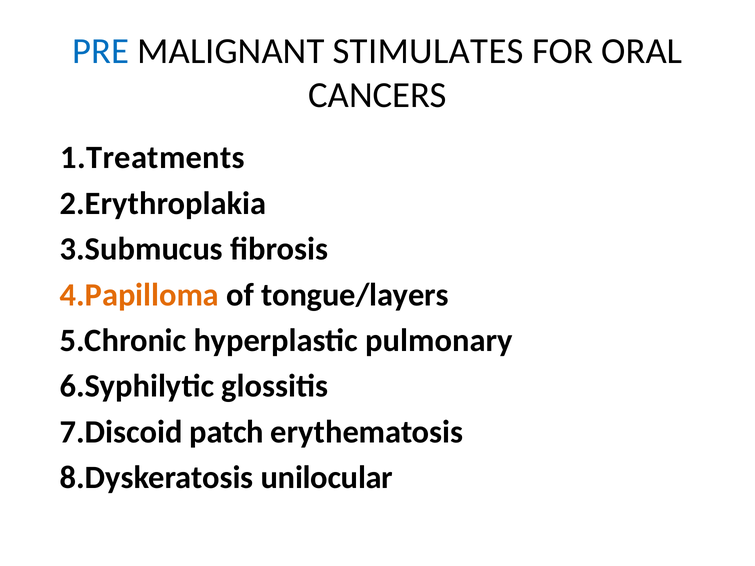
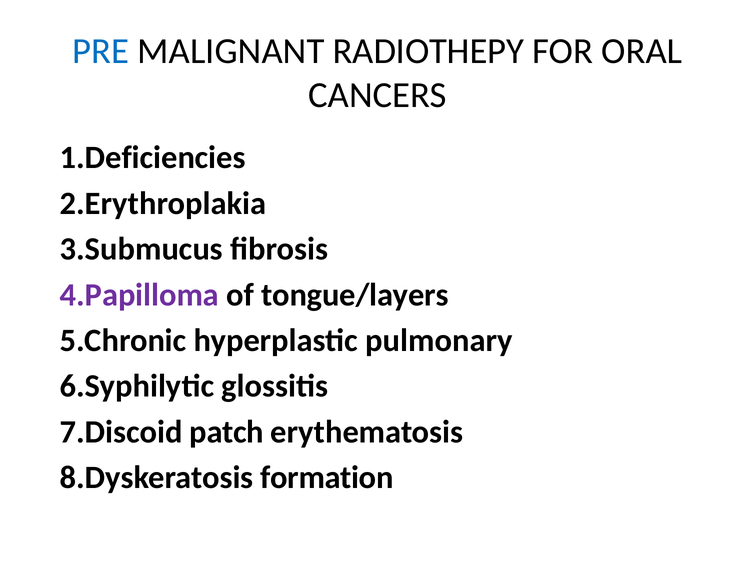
STIMULATES: STIMULATES -> RADIOTHEPY (428, 51)
1.Treatments: 1.Treatments -> 1.Deficiencies (153, 158)
4.Papilloma colour: orange -> purple (139, 295)
unilocular: unilocular -> formation (327, 478)
